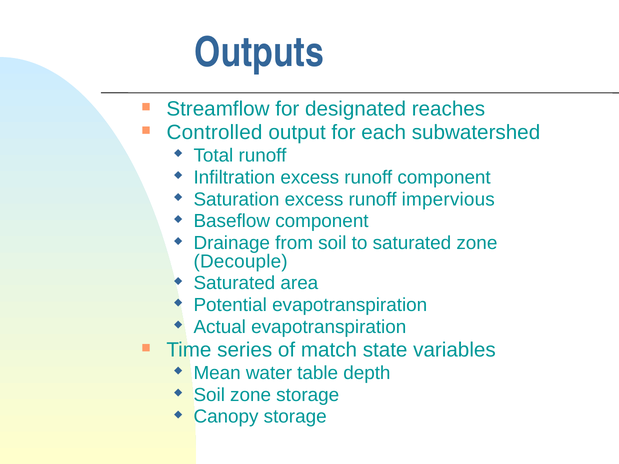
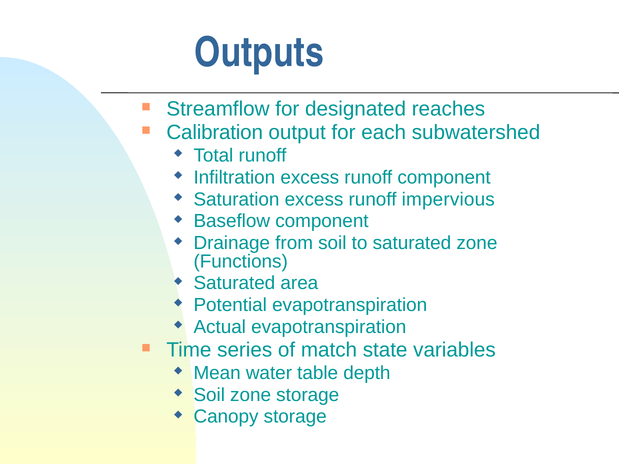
Controlled: Controlled -> Calibration (215, 133)
Decouple: Decouple -> Functions (241, 261)
